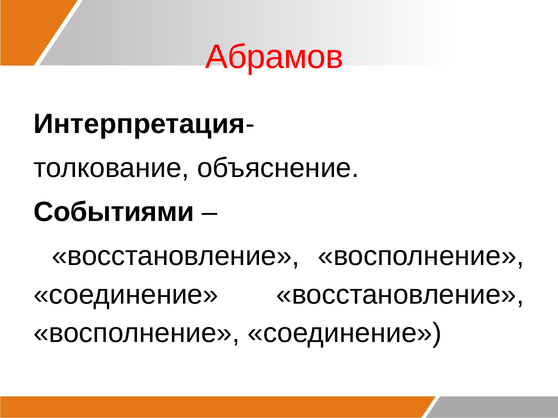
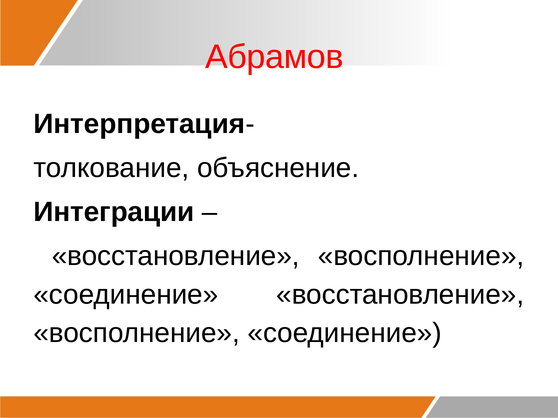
Событиями: Событиями -> Интеграции (114, 212)
